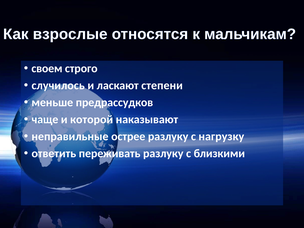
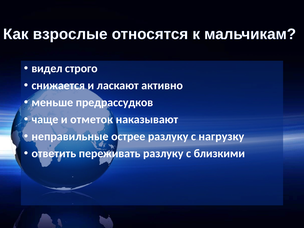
своем: своем -> видел (47, 69)
случилось: случилось -> снижается (58, 86)
степени: степени -> активно (162, 86)
которой: которой -> отметок (92, 120)
